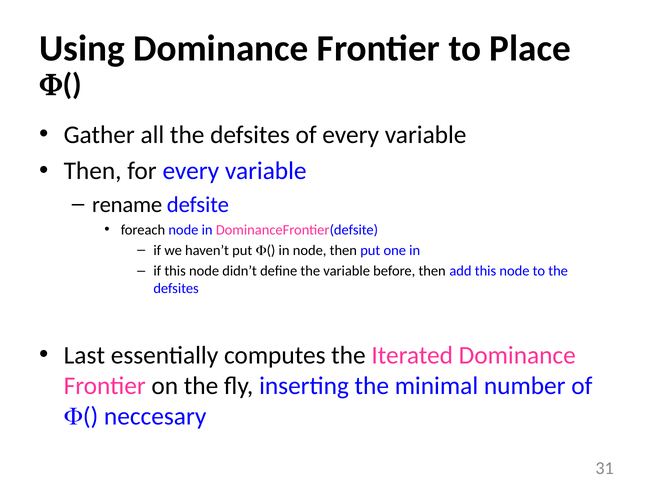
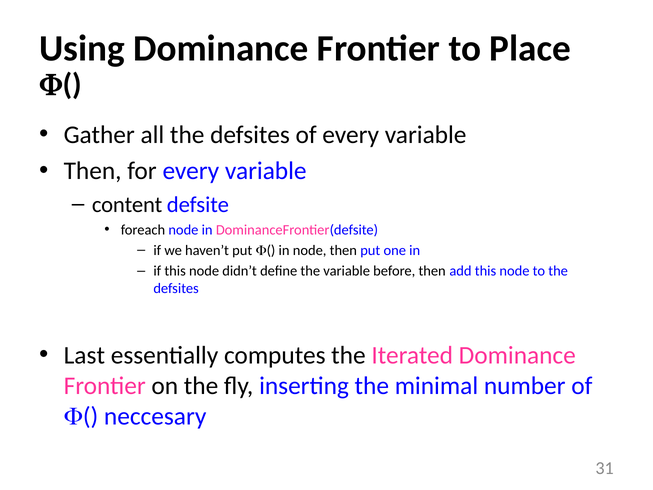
rename: rename -> content (127, 205)
